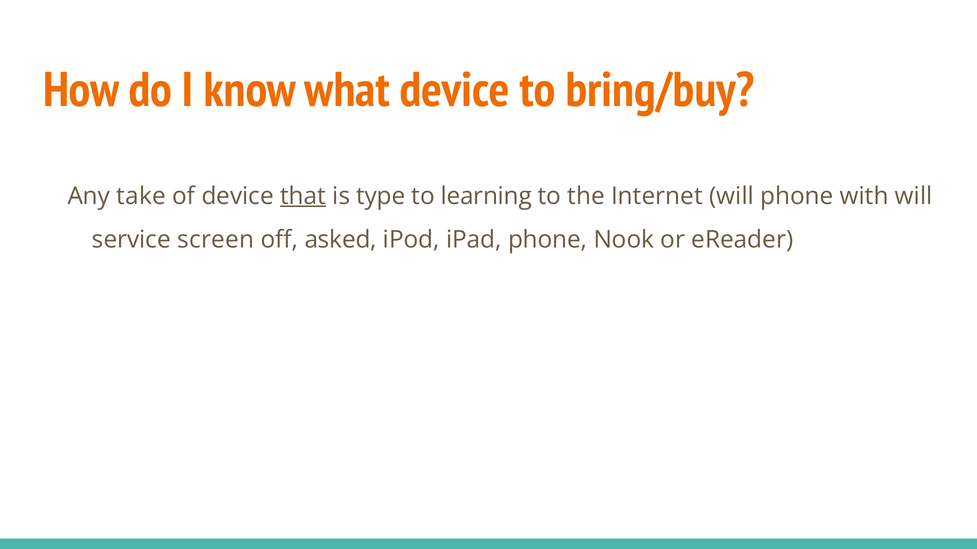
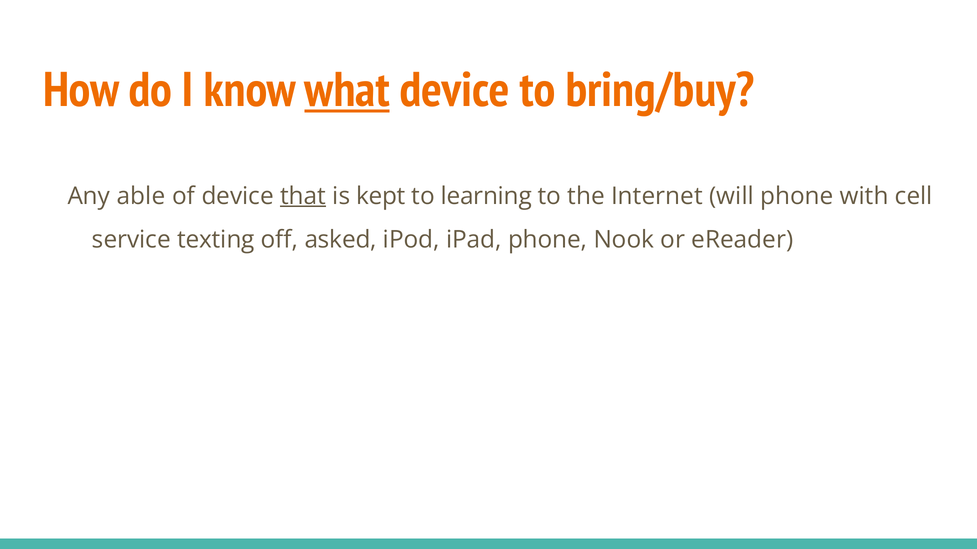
what underline: none -> present (347, 90)
take: take -> able (141, 196)
type: type -> kept (381, 196)
with will: will -> cell (914, 196)
screen: screen -> texting (216, 240)
